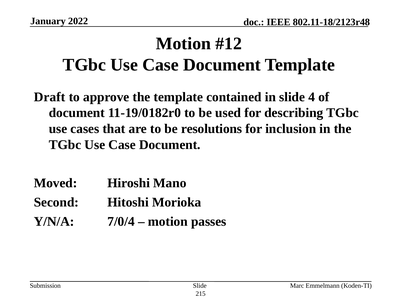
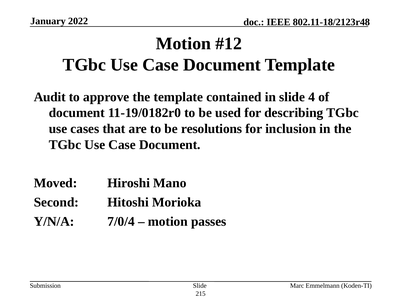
Draft: Draft -> Audit (50, 97)
